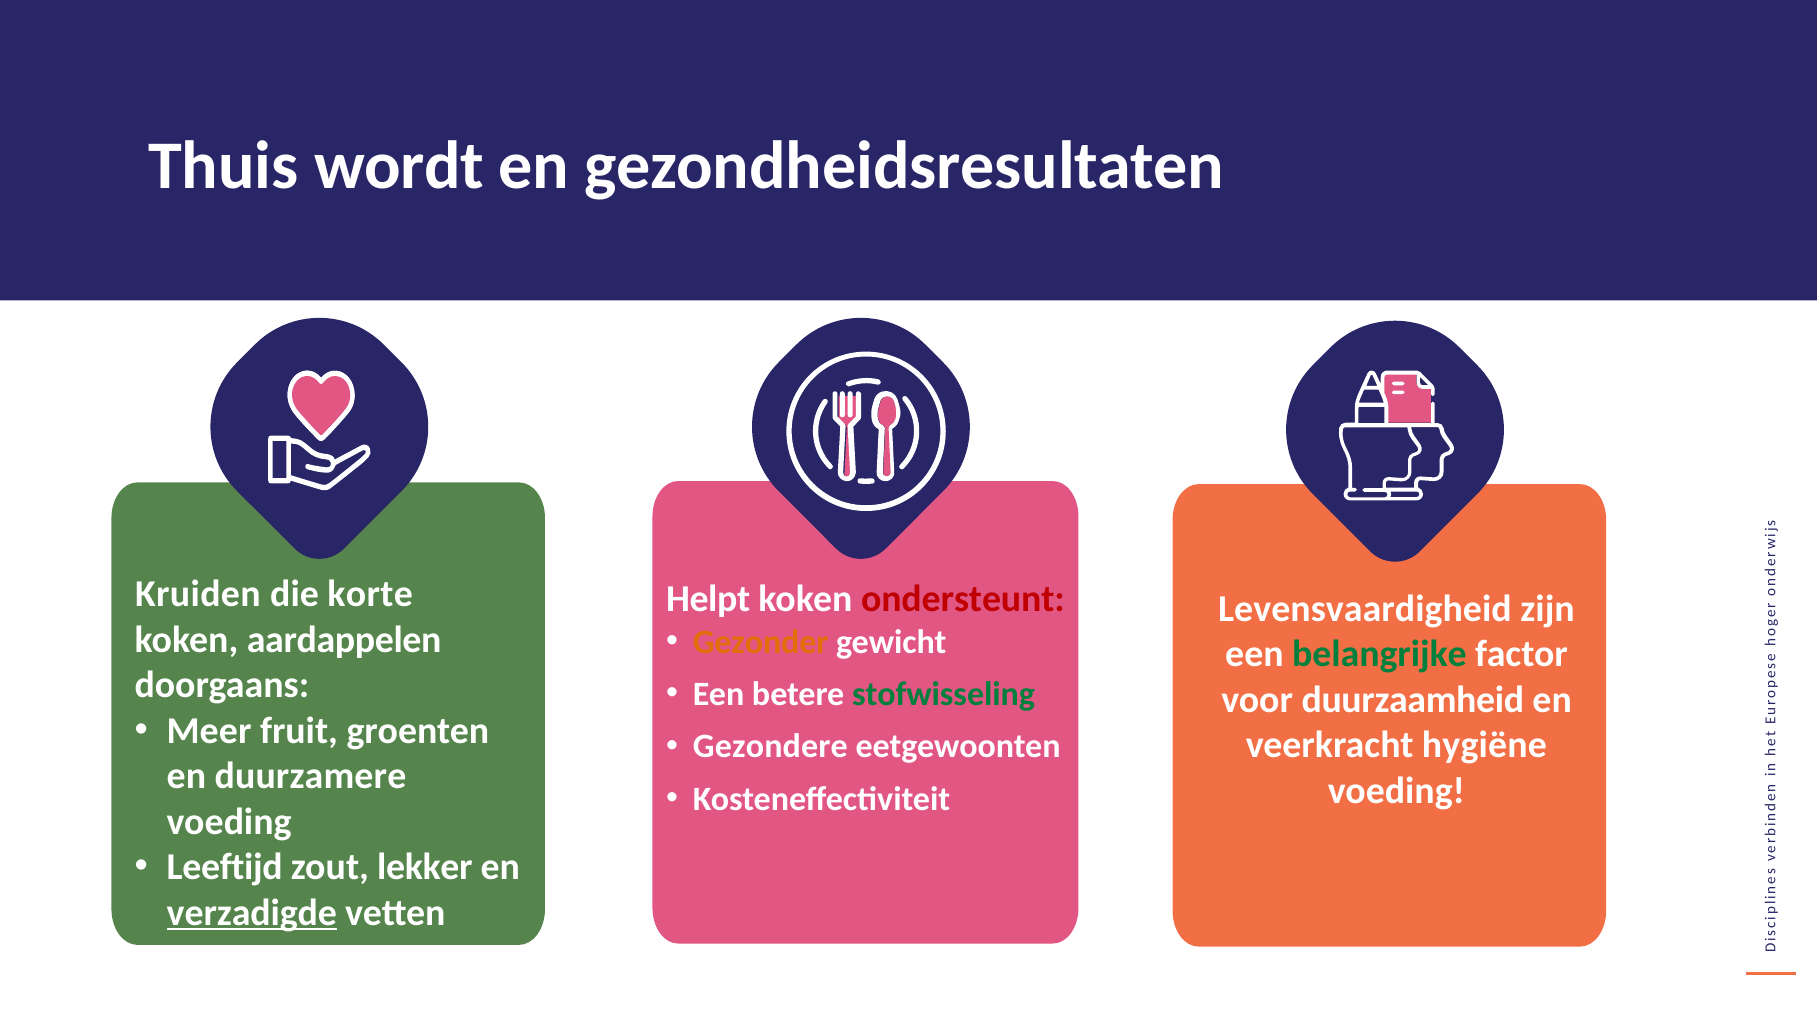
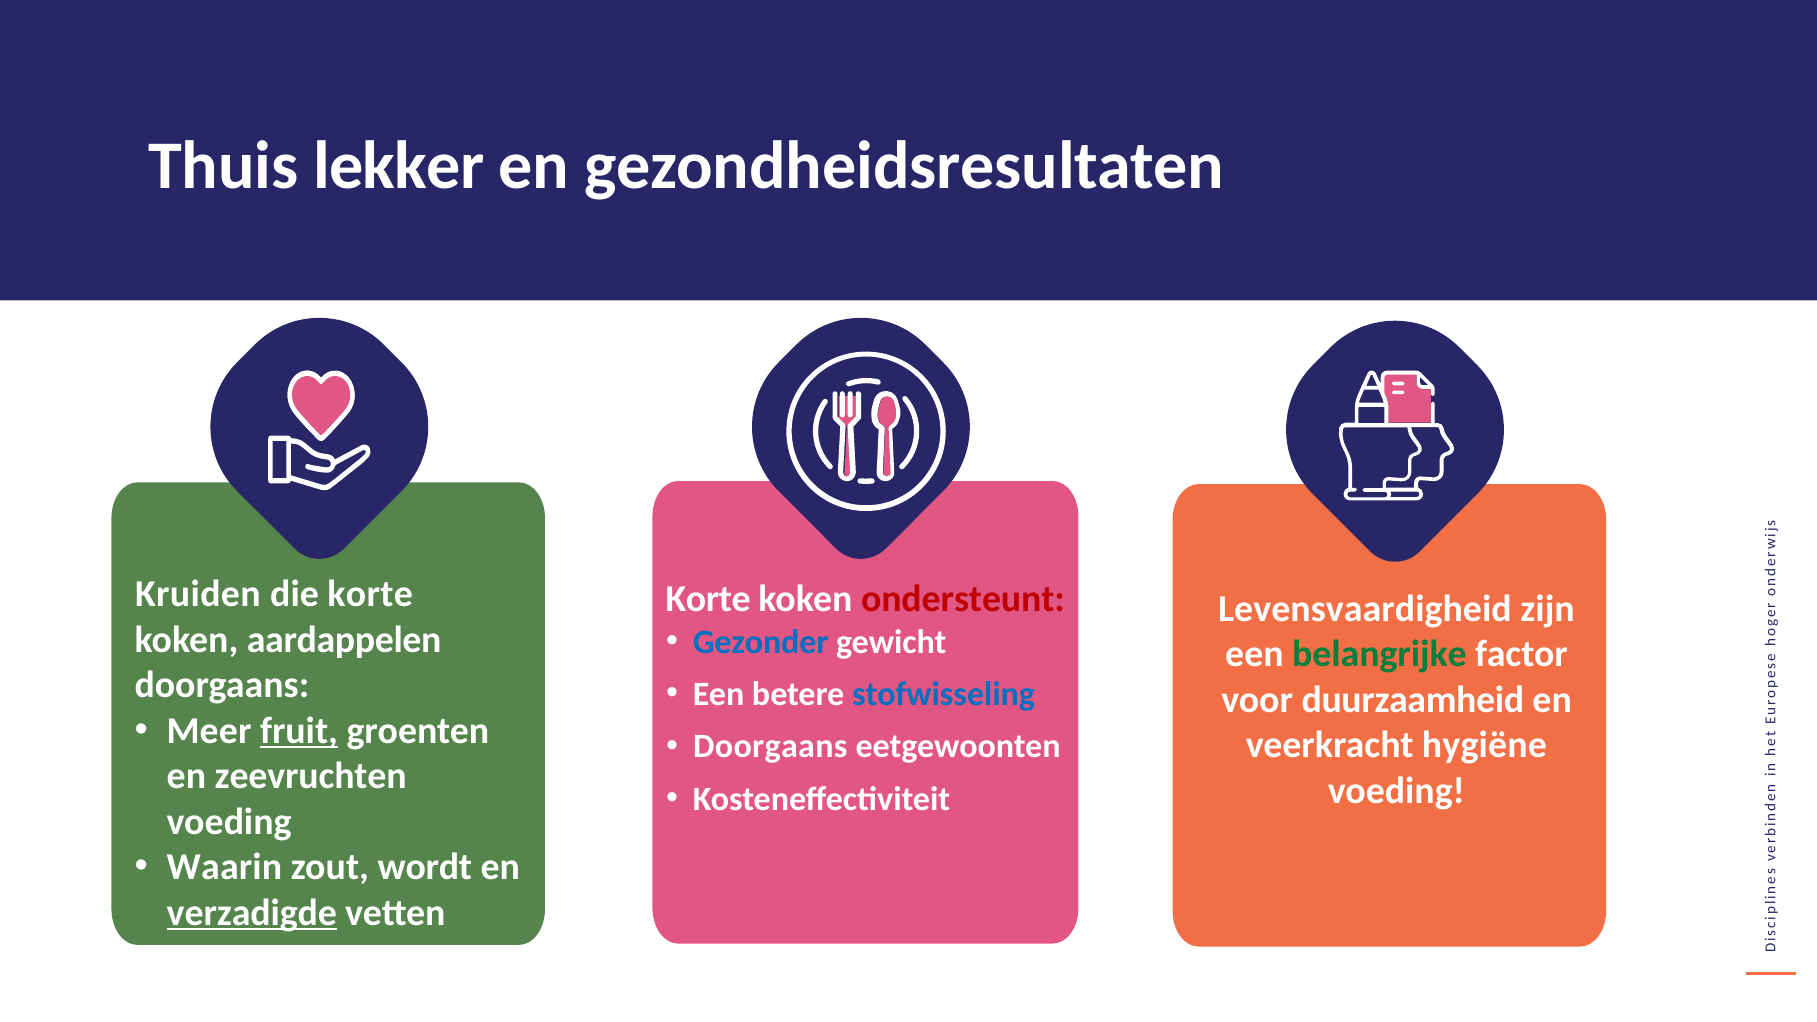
wordt: wordt -> lekker (399, 166)
Helpt: Helpt -> Korte (708, 599)
Gezonder colour: orange -> blue (761, 642)
stofwisseling colour: green -> blue (944, 695)
fruit underline: none -> present (299, 731)
Gezondere: Gezondere -> Doorgaans (770, 747)
duurzamere: duurzamere -> zeevruchten (311, 776)
Leeftijd: Leeftijd -> Waarin (224, 867)
lekker: lekker -> wordt (425, 867)
